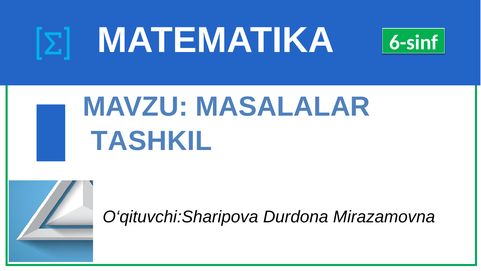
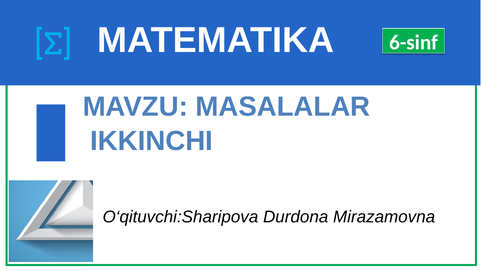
TASHKIL: TASHKIL -> IKKINCHI (152, 141)
